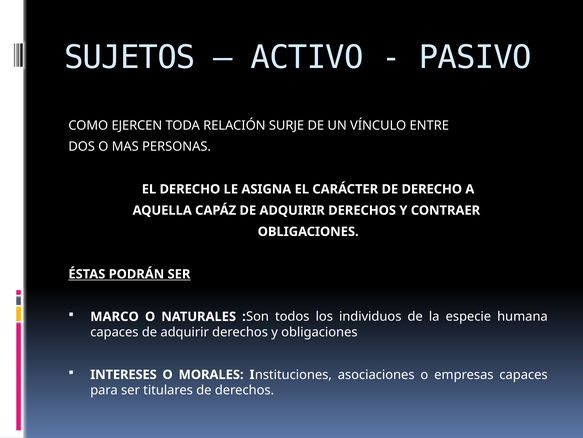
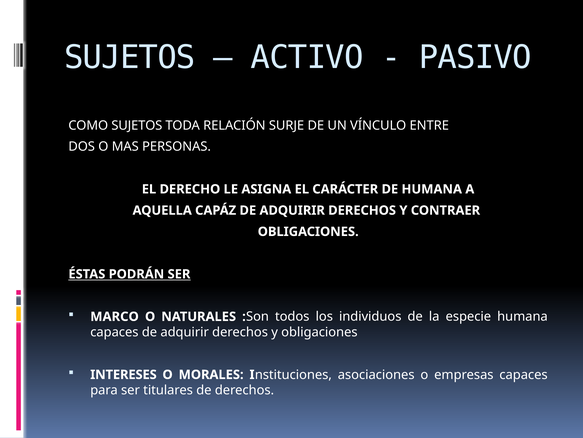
COMO EJERCEN: EJERCEN -> SUJETOS (137, 125)
DE DERECHO: DERECHO -> HUMANA (432, 189)
